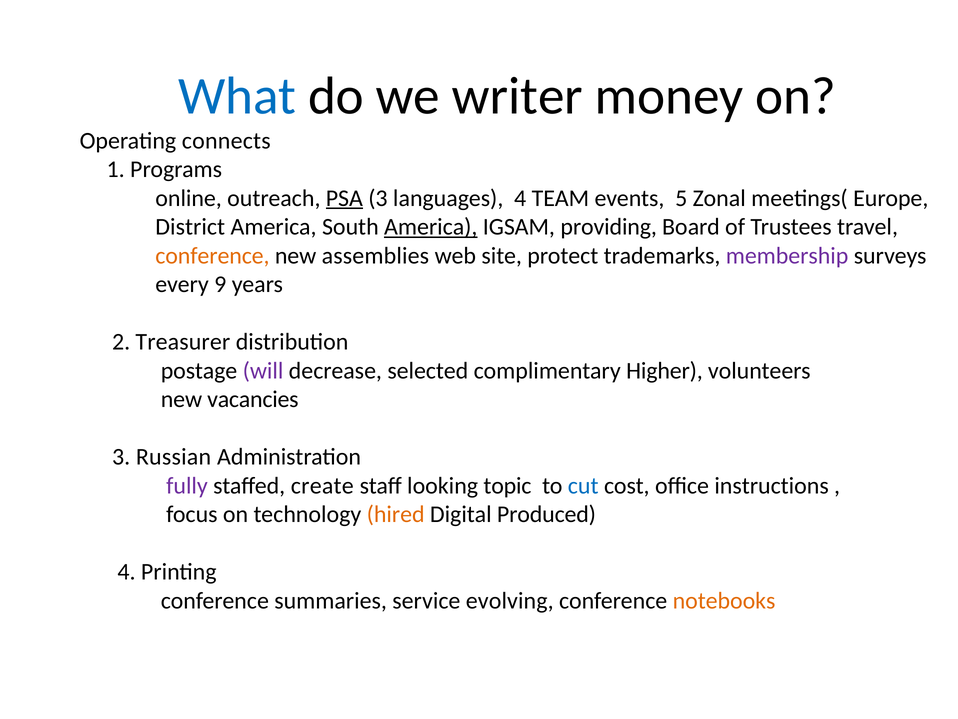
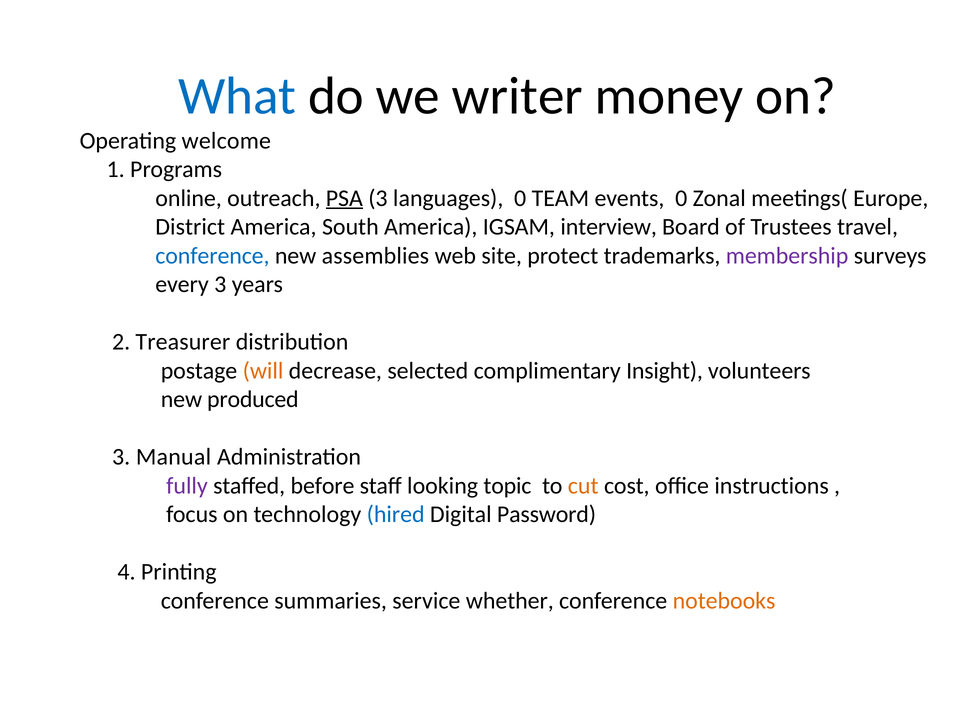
connects: connects -> welcome (226, 141)
languages 4: 4 -> 0 (520, 198)
events 5: 5 -> 0 (681, 198)
America underline: present -> none (431, 227)
providing: providing -> interview (609, 227)
conference colour: orange -> blue (212, 255)
every 9: 9 -> 3 (220, 284)
will colour: purple -> orange (263, 370)
Higher: Higher -> Insight (665, 370)
vacancies: vacancies -> produced (253, 399)
Russian: Russian -> Manual (174, 457)
create: create -> before (323, 485)
cut colour: blue -> orange (583, 485)
hired colour: orange -> blue (396, 514)
Produced: Produced -> Password (546, 514)
evolving: evolving -> whether (510, 600)
